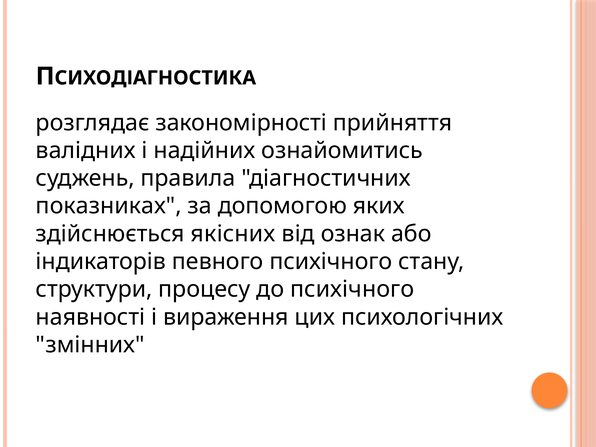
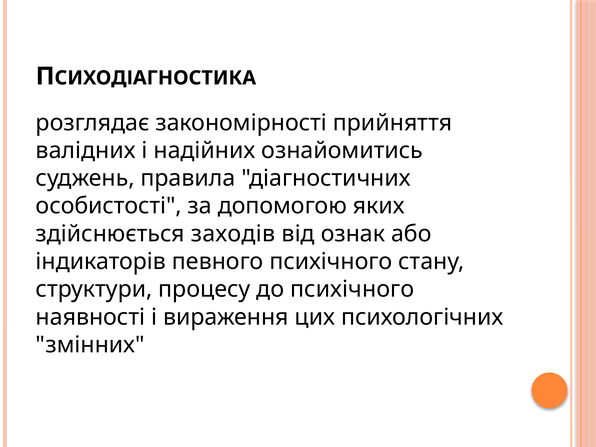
показниках: показниках -> особистості (109, 206)
якісних: якісних -> заходів (233, 234)
